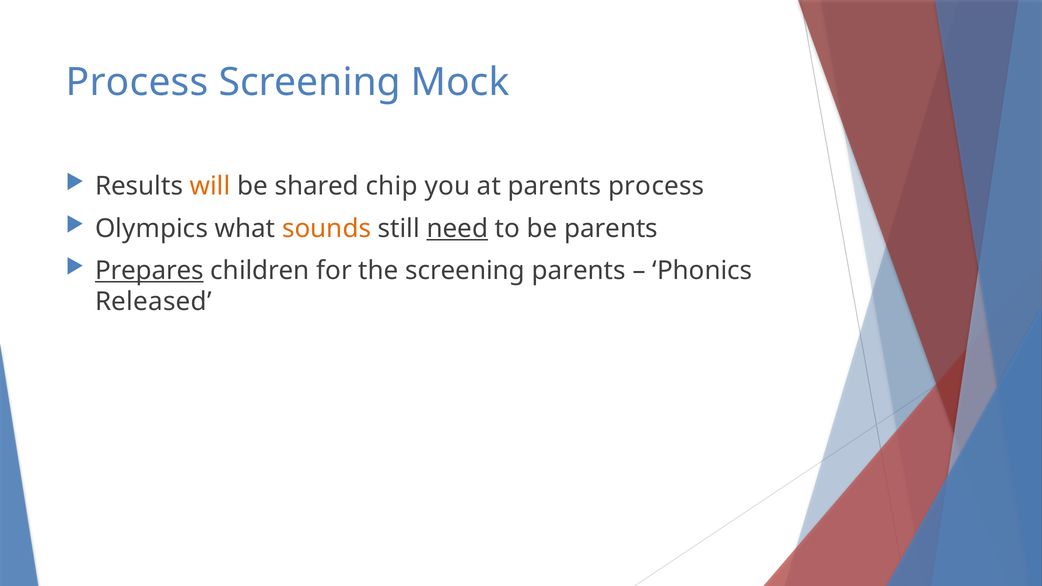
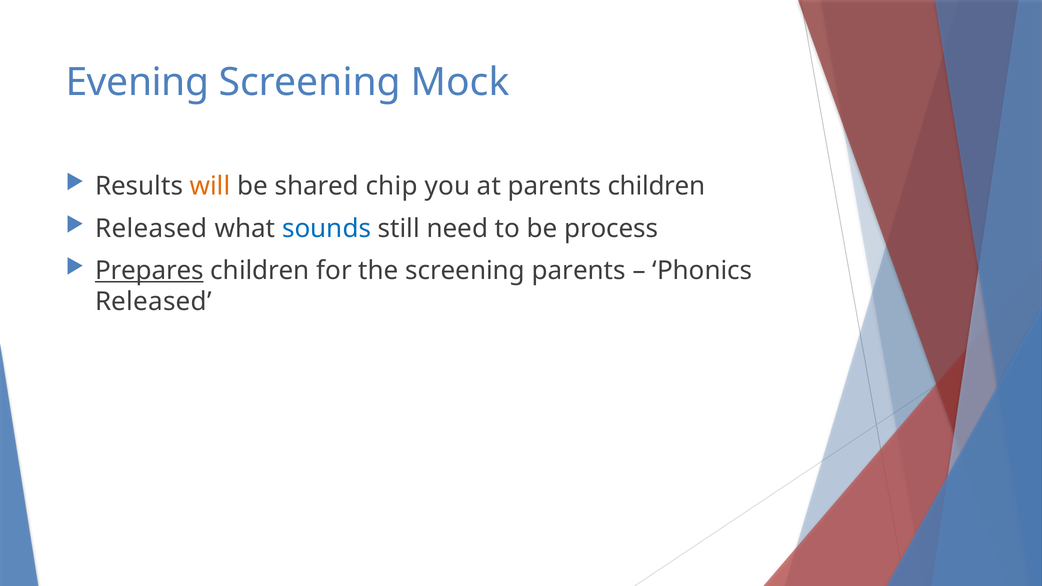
Process: Process -> Evening (137, 82)
parents process: process -> children (657, 186)
Olympics: Olympics -> Released (151, 228)
sounds colour: orange -> blue (327, 228)
need underline: present -> none (457, 228)
be parents: parents -> process (611, 228)
